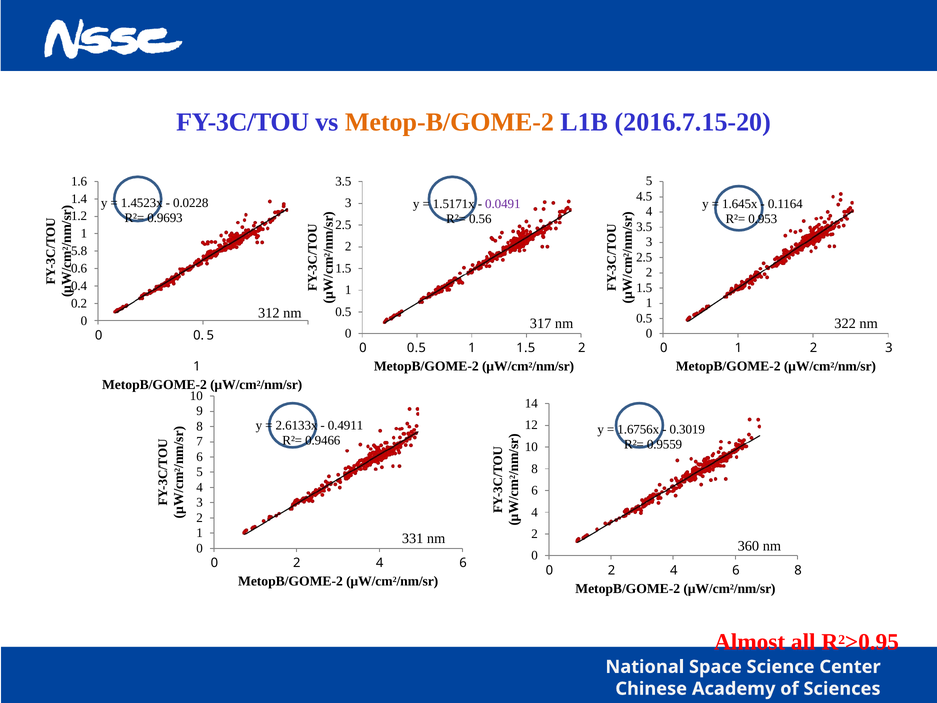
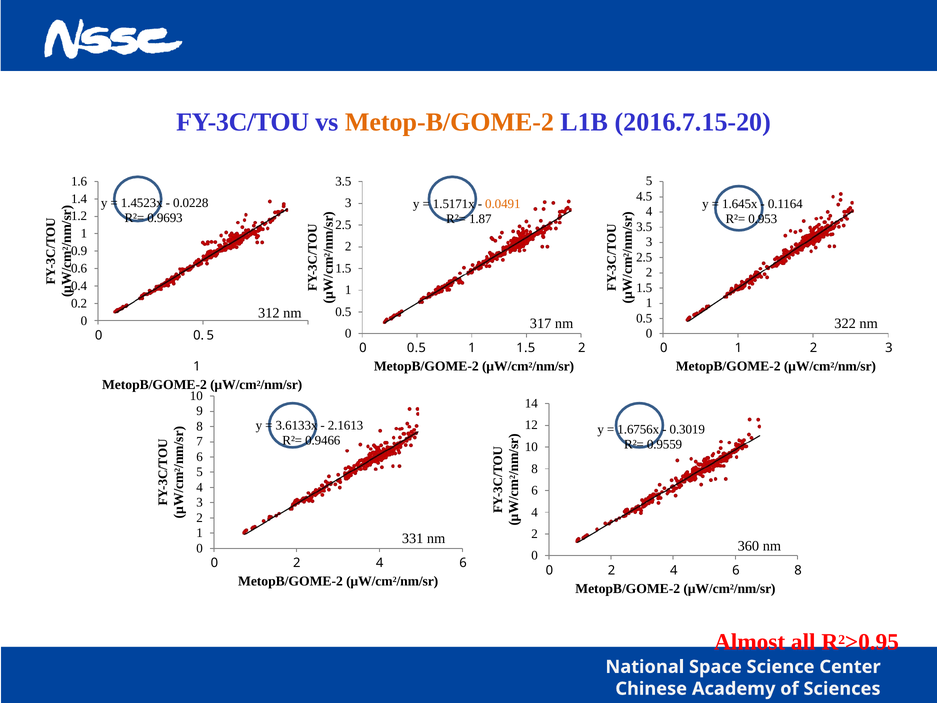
0.0491 colour: purple -> orange (503, 204)
0.56: 0.56 -> 1.87 (480, 219)
5.8: 5.8 -> 0.9 (79, 251)
2.6133x: 2.6133x -> 3.6133x (297, 425)
0.4911: 0.4911 -> 2.1613 (346, 425)
